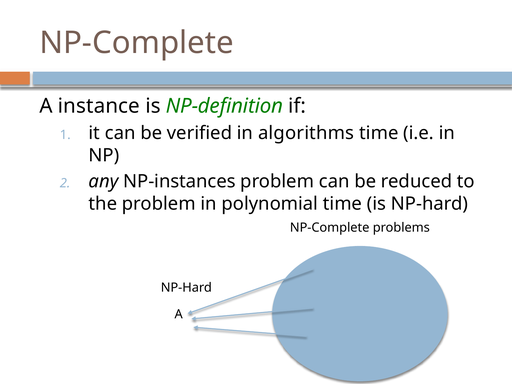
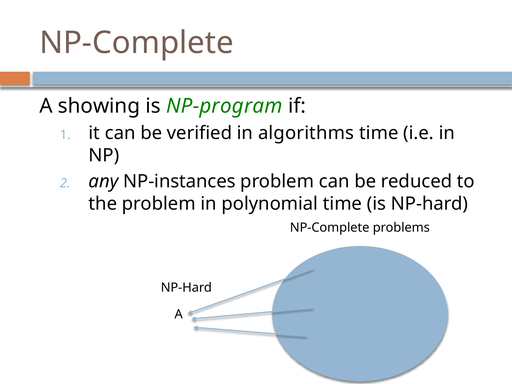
instance: instance -> showing (99, 106)
NP-definition: NP-definition -> NP-program (224, 106)
